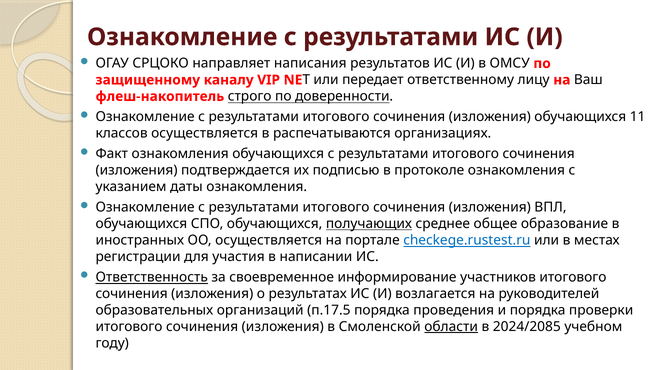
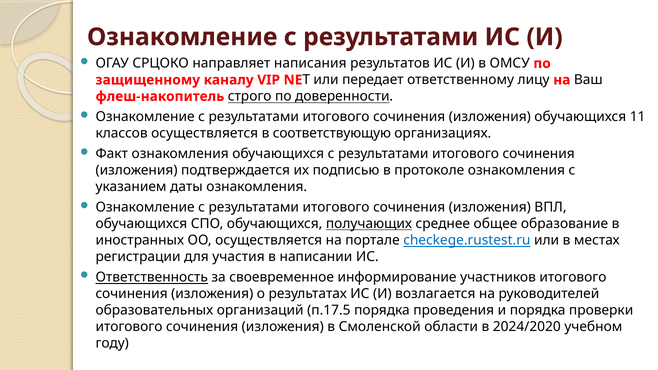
распечатываются: распечатываются -> соответствующую (332, 133)
области underline: present -> none (451, 327)
2024/2085: 2024/2085 -> 2024/2020 (527, 327)
